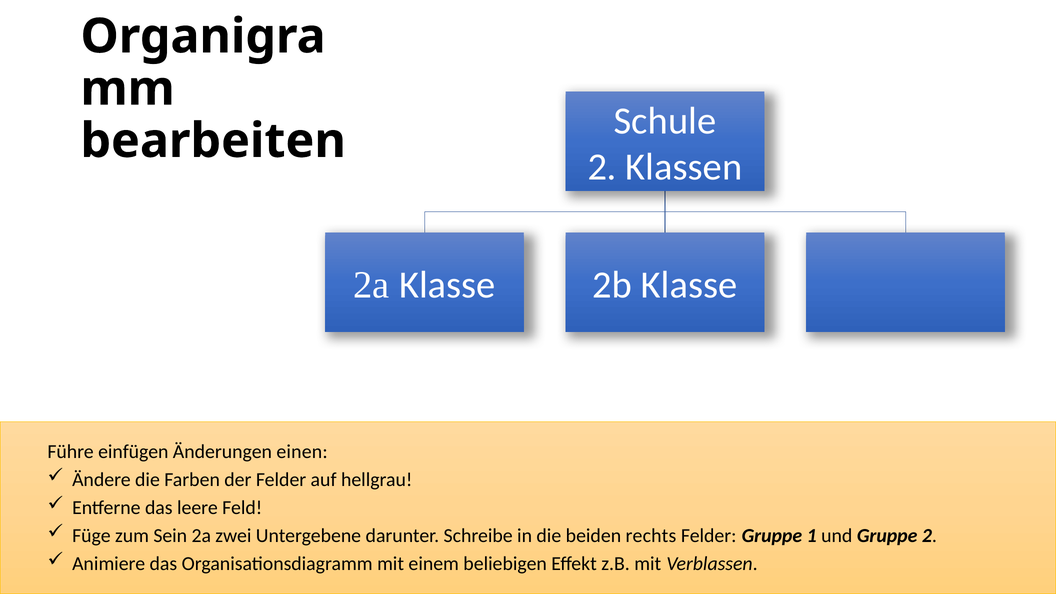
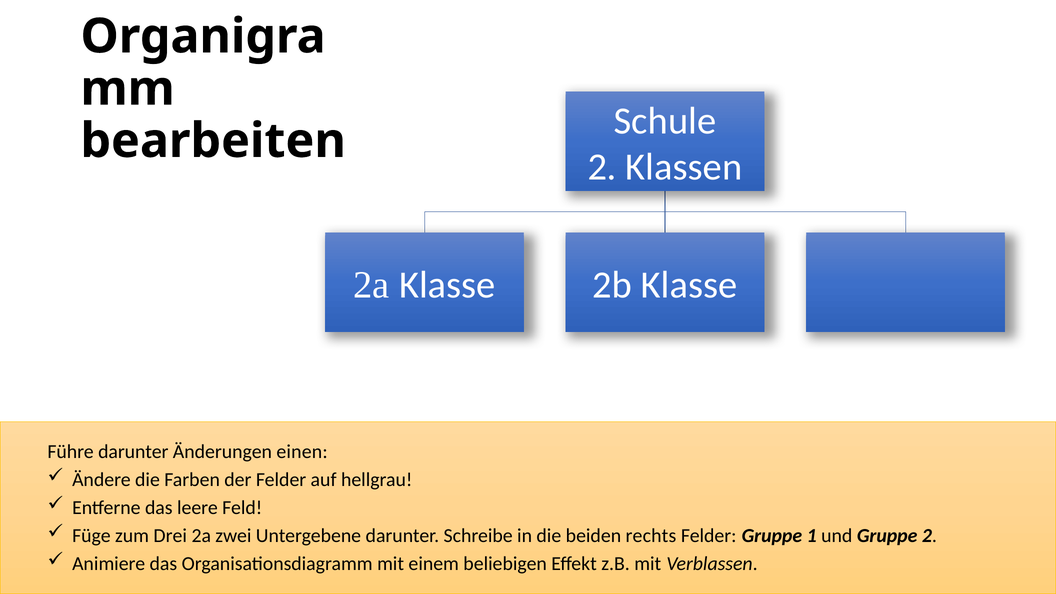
Führe einfügen: einfügen -> darunter (133, 452)
Sein: Sein -> Drei (170, 536)
